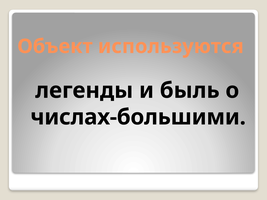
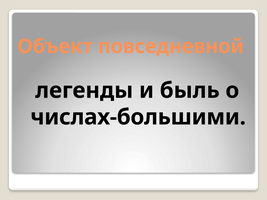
используются: используются -> повседневной (171, 46)
